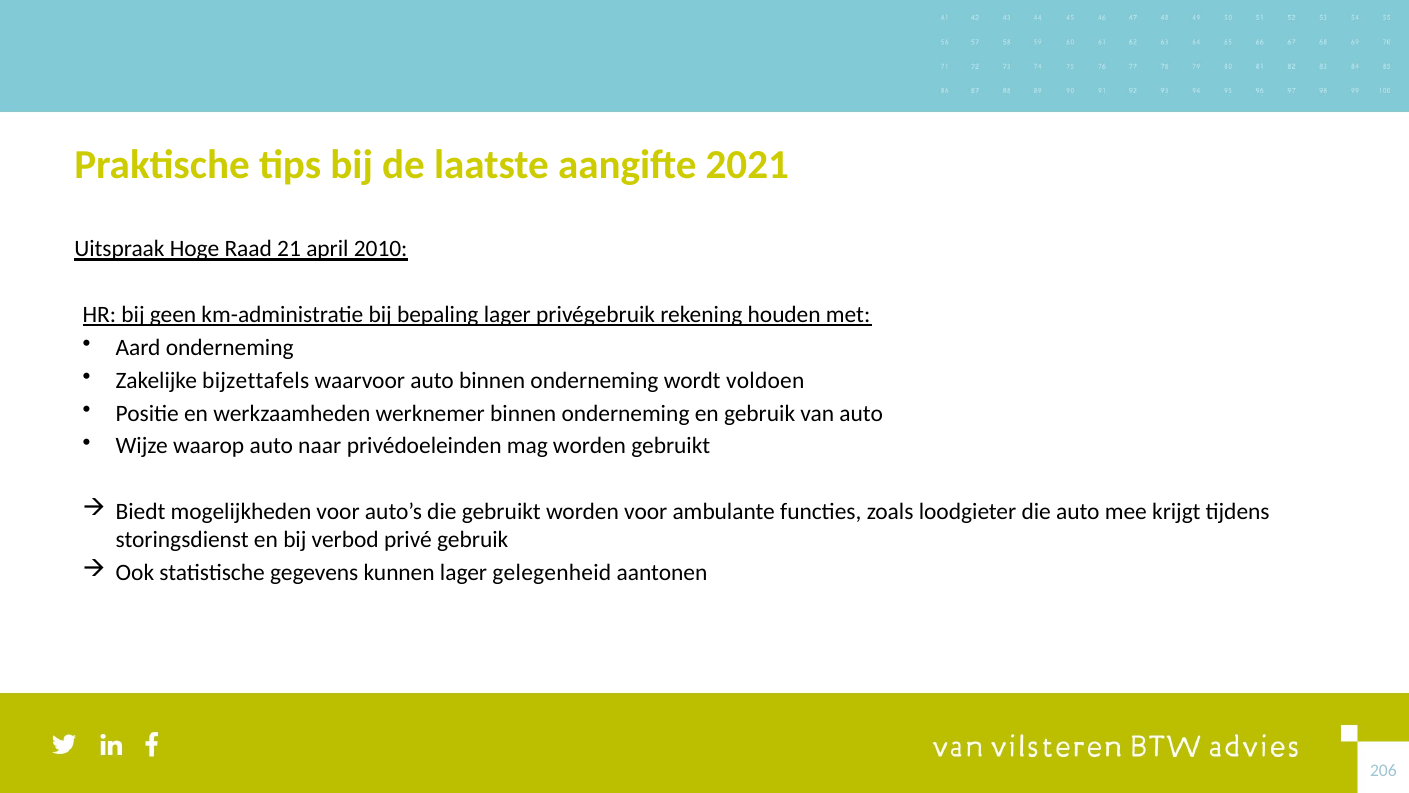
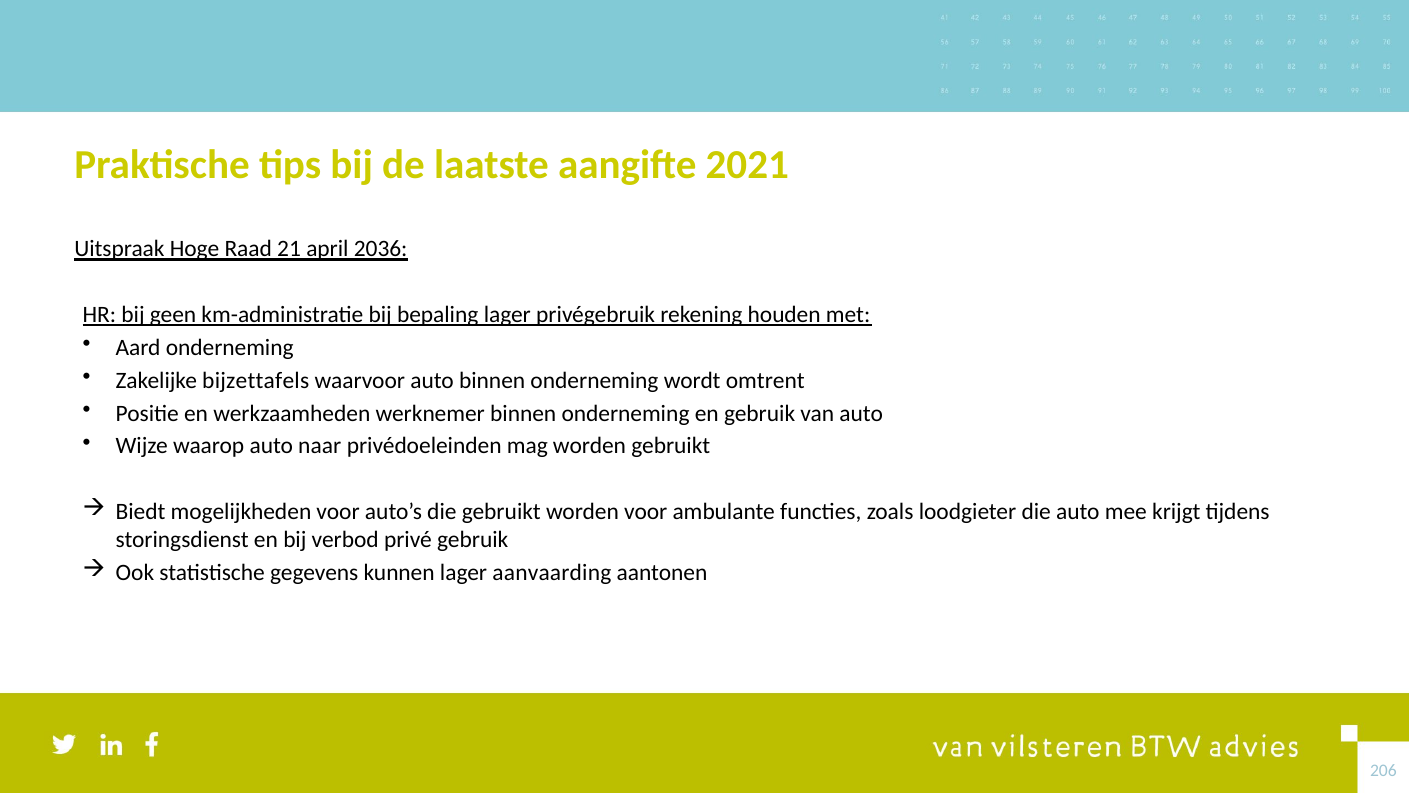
2010: 2010 -> 2036 (381, 249)
voldoen: voldoen -> omtrent (765, 380)
gelegenheid: gelegenheid -> aanvaarding (552, 573)
